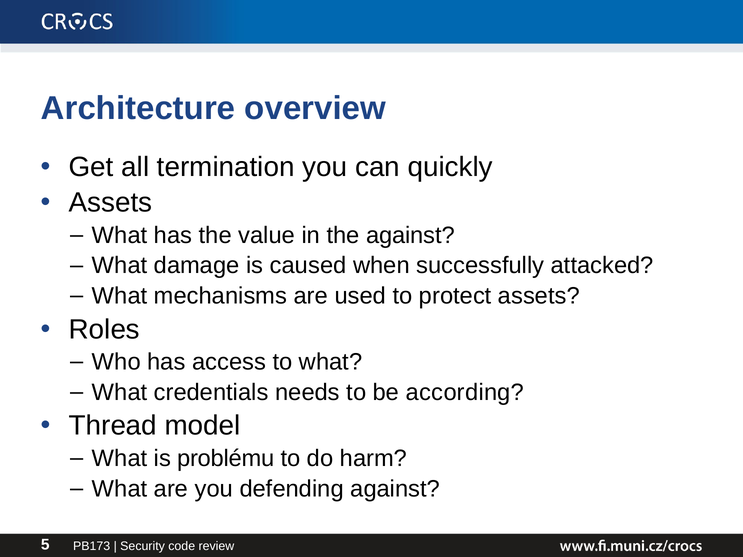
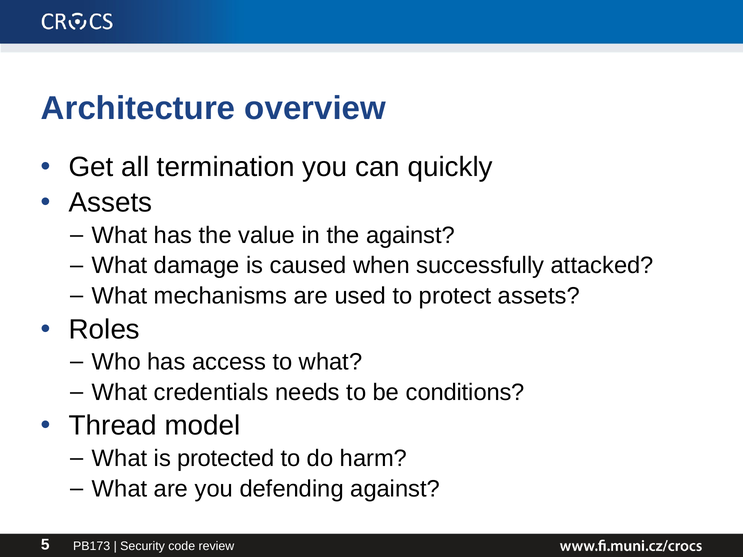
according: according -> conditions (465, 393)
problému: problému -> protected (226, 459)
